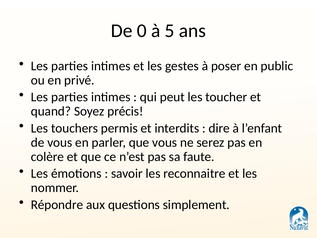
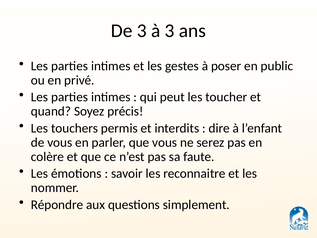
De 0: 0 -> 3 (142, 31)
à 5: 5 -> 3 (170, 31)
